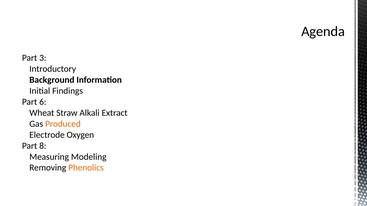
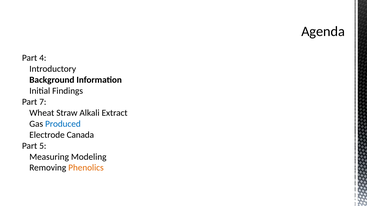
3: 3 -> 4 (43, 58)
6: 6 -> 7 (43, 102)
Produced colour: orange -> blue (63, 124)
Oxygen: Oxygen -> Canada (80, 135)
8: 8 -> 5 (43, 146)
